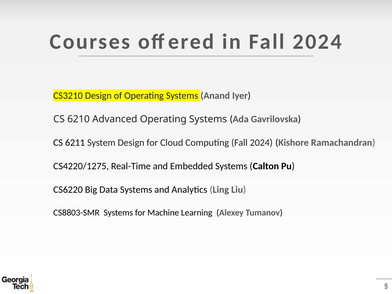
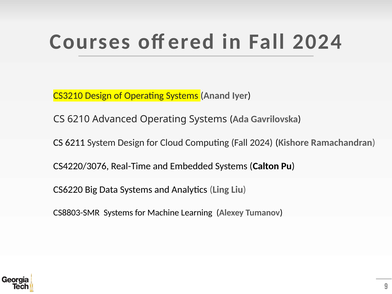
CS4220/1275: CS4220/1275 -> CS4220/3076 (81, 166)
